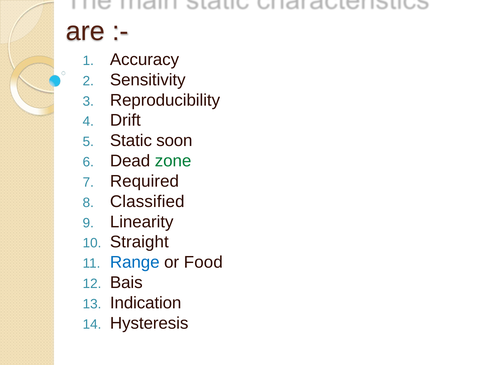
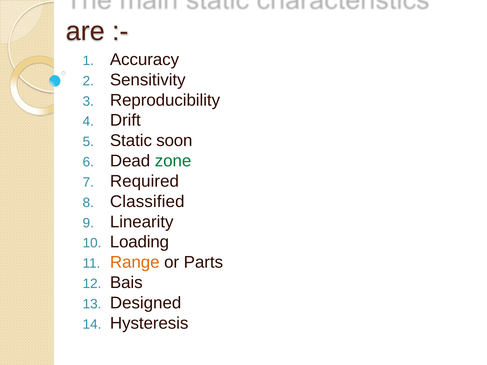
Straight: Straight -> Loading (139, 242)
Range colour: blue -> orange (135, 262)
Food: Food -> Parts (203, 262)
Indication: Indication -> Designed (146, 303)
